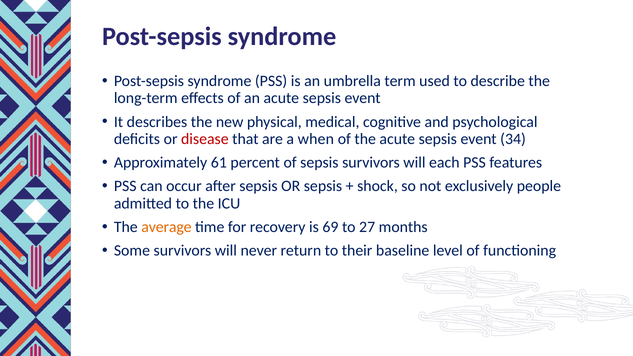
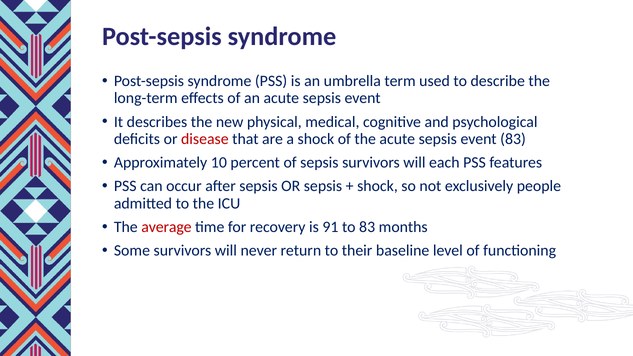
a when: when -> shock (316, 139)
event 34: 34 -> 83 (513, 139)
61: 61 -> 10 (219, 163)
average colour: orange -> red (166, 227)
69: 69 -> 91 (330, 227)
to 27: 27 -> 83 (367, 227)
